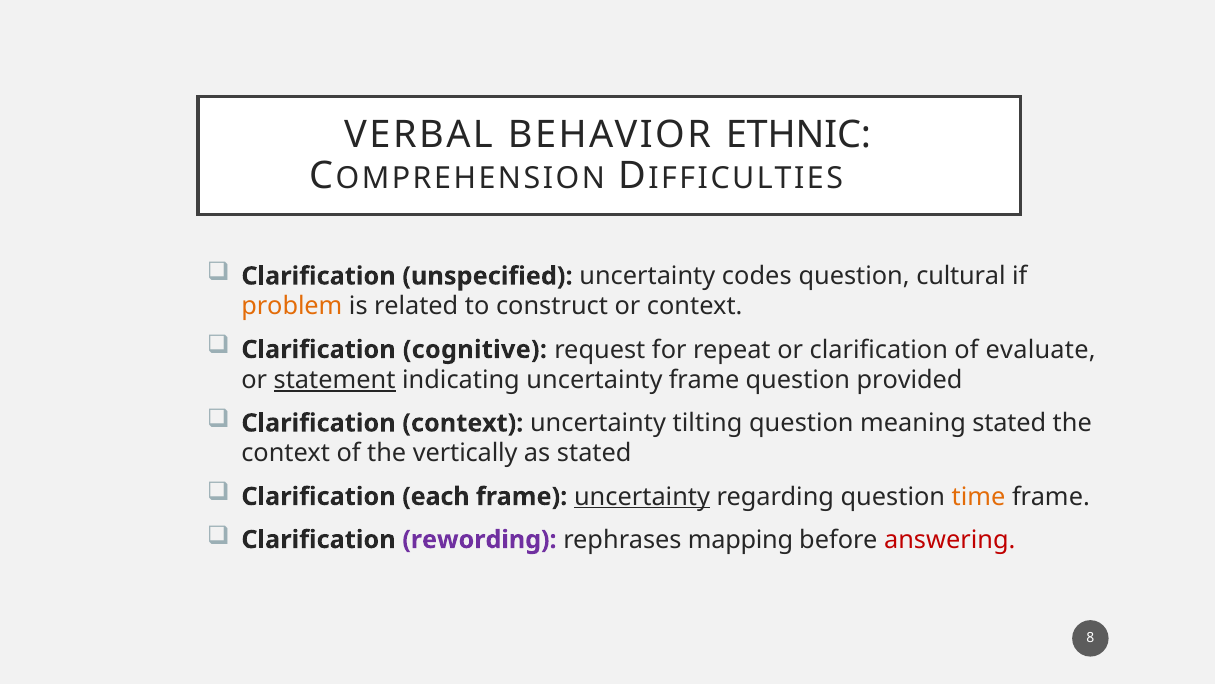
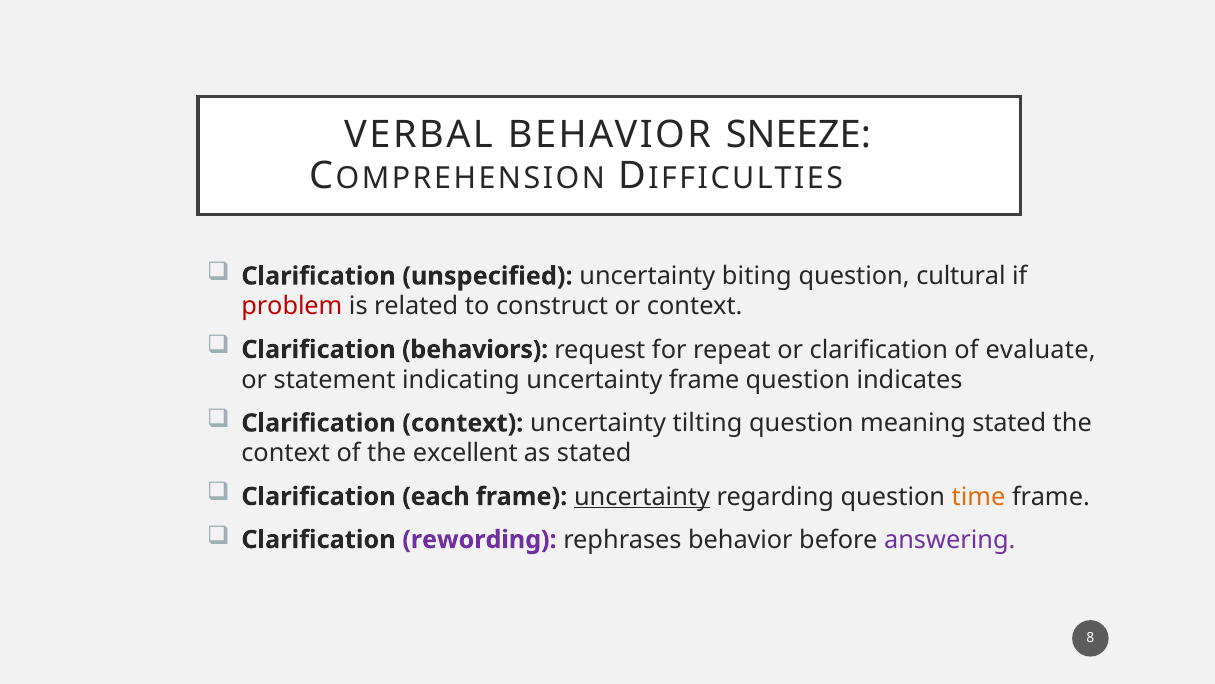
ETHNIC: ETHNIC -> SNEEZE (798, 135)
codes: codes -> biting (757, 276)
problem colour: orange -> red (292, 306)
cognitive: cognitive -> behaviors (475, 349)
statement underline: present -> none (335, 380)
provided: provided -> indicates (910, 380)
vertically: vertically -> excellent (465, 453)
rephrases mapping: mapping -> behavior (740, 539)
answering colour: red -> purple (950, 539)
